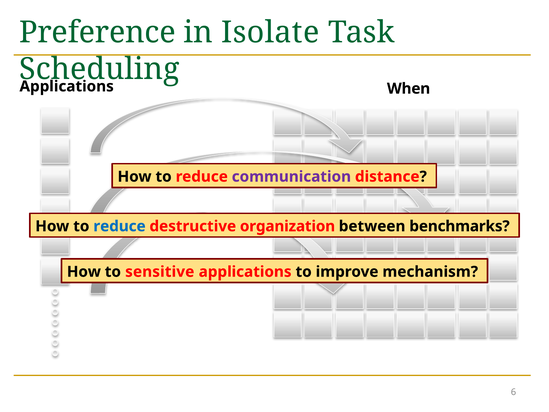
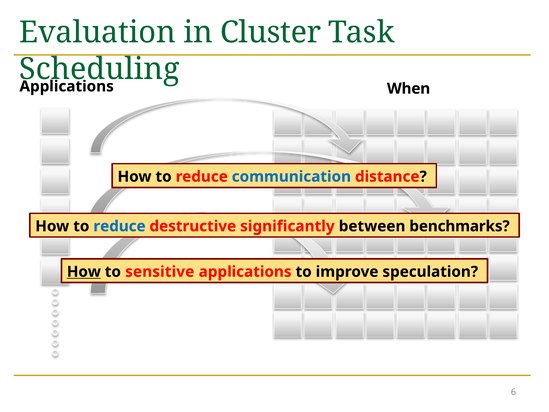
Preference: Preference -> Evaluation (97, 32)
Isolate: Isolate -> Cluster (271, 32)
communication colour: purple -> blue (291, 177)
organization: organization -> significantly (287, 226)
How underline: none -> present (84, 272)
mechanism: mechanism -> speculation (430, 272)
